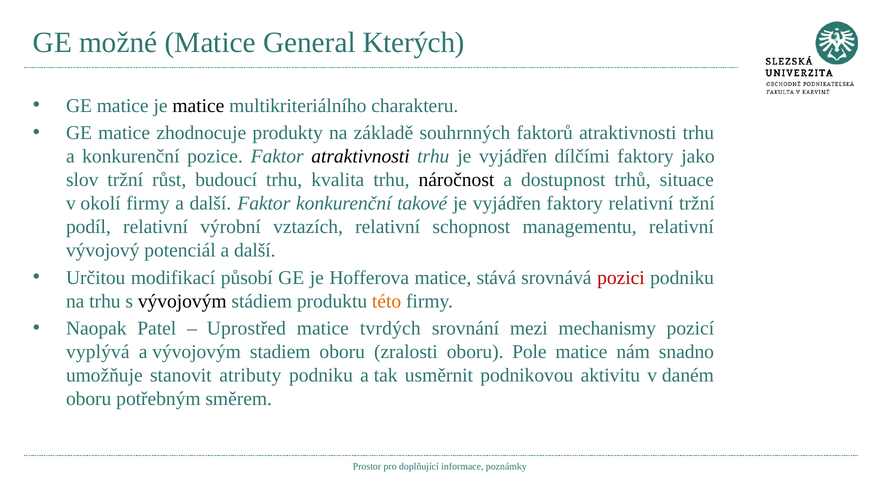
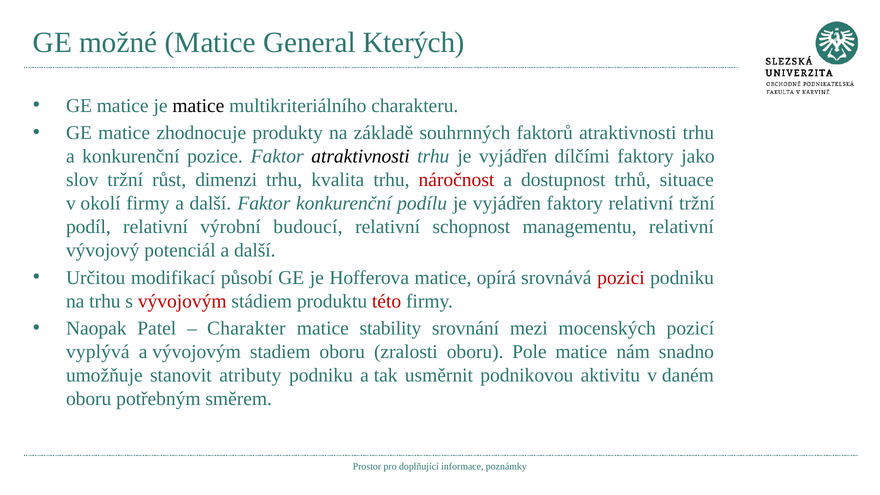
budoucí: budoucí -> dimenzi (226, 180)
náročnost colour: black -> red (456, 180)
takové: takové -> podílu (422, 203)
vztazích: vztazích -> budoucí (308, 227)
stává: stává -> opírá (496, 278)
vývojovým colour: black -> red (182, 301)
této colour: orange -> red (387, 301)
Uprostřed: Uprostřed -> Charakter (246, 328)
tvrdých: tvrdých -> stability (390, 328)
mechanismy: mechanismy -> mocenských (607, 328)
